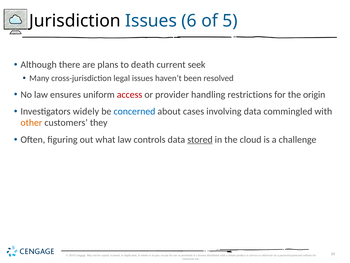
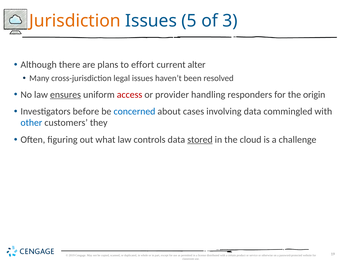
Jurisdiction colour: black -> orange (75, 21)
6: 6 -> 5 (189, 21)
5: 5 -> 3 (230, 21)
death: death -> effort (143, 65)
seek: seek -> alter (197, 65)
ensures underline: none -> present (66, 94)
restrictions: restrictions -> responders (250, 94)
widely: widely -> before (86, 111)
other colour: orange -> blue (31, 122)
